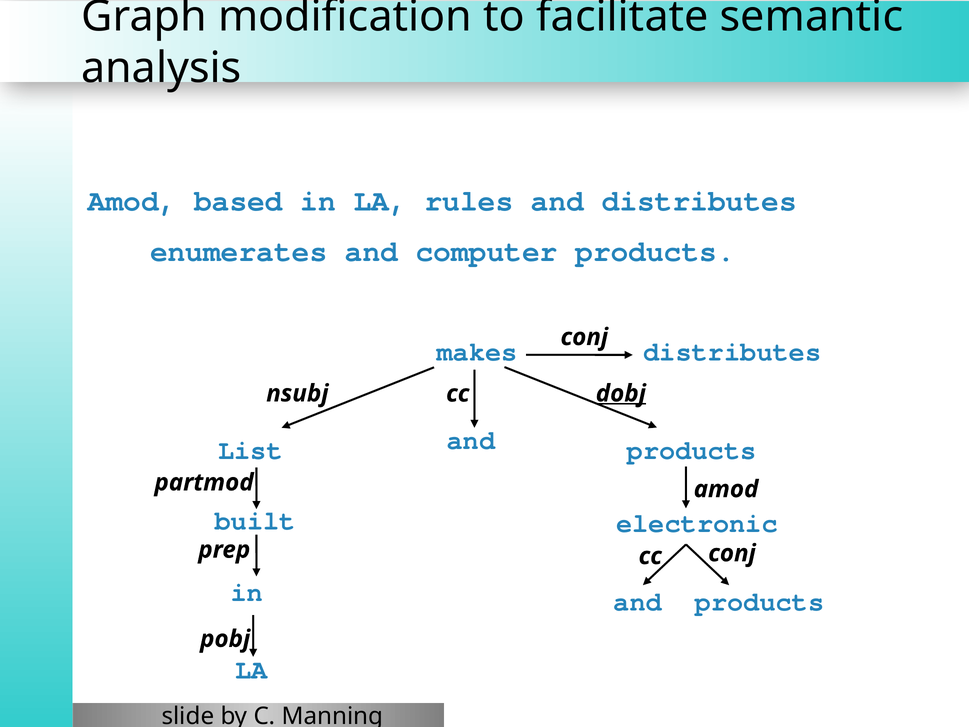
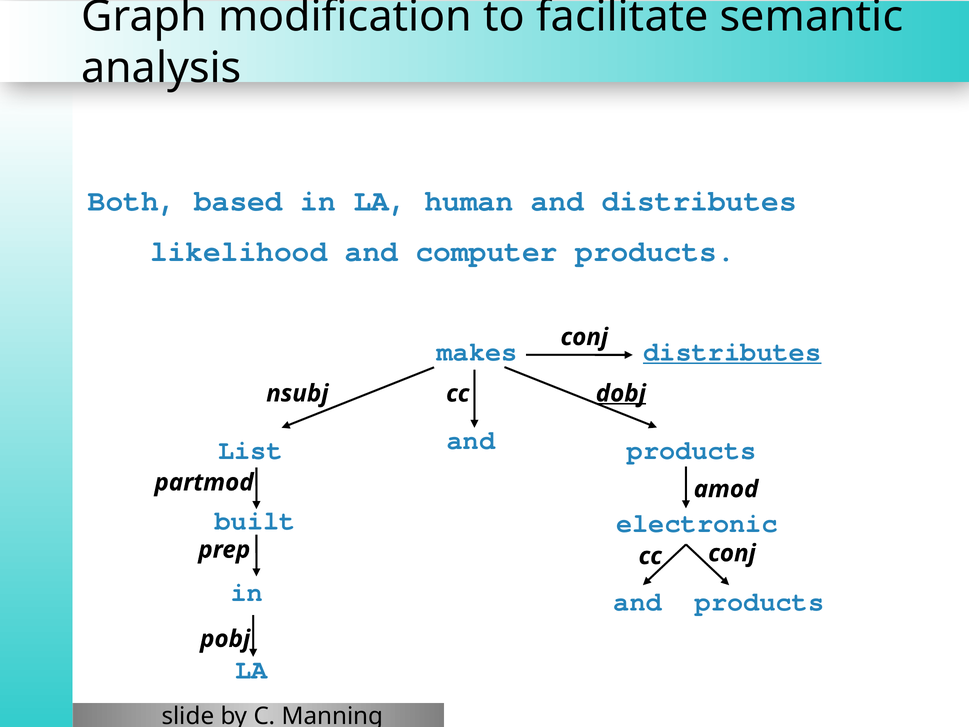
Amod: Amod -> Both (132, 201)
rules: rules -> human (469, 201)
enumerates: enumerates -> likelihood (239, 251)
distributes underline: none -> present (732, 352)
